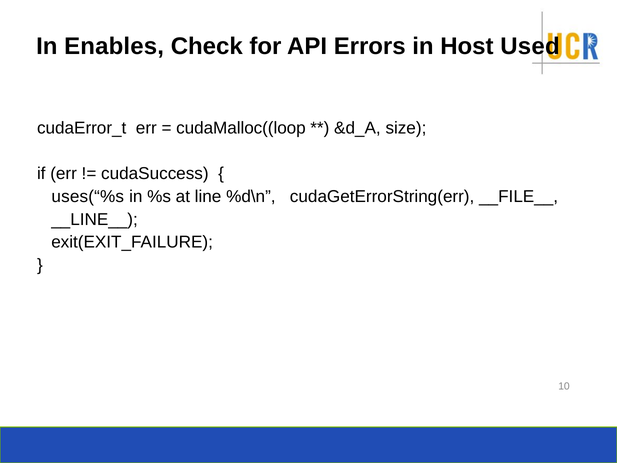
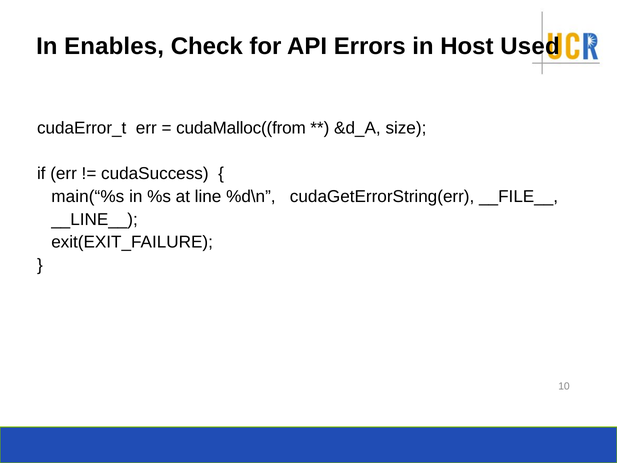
cudaMalloc((loop: cudaMalloc((loop -> cudaMalloc((from (241, 128)
uses(“%s: uses(“%s -> main(“%s (88, 196)
